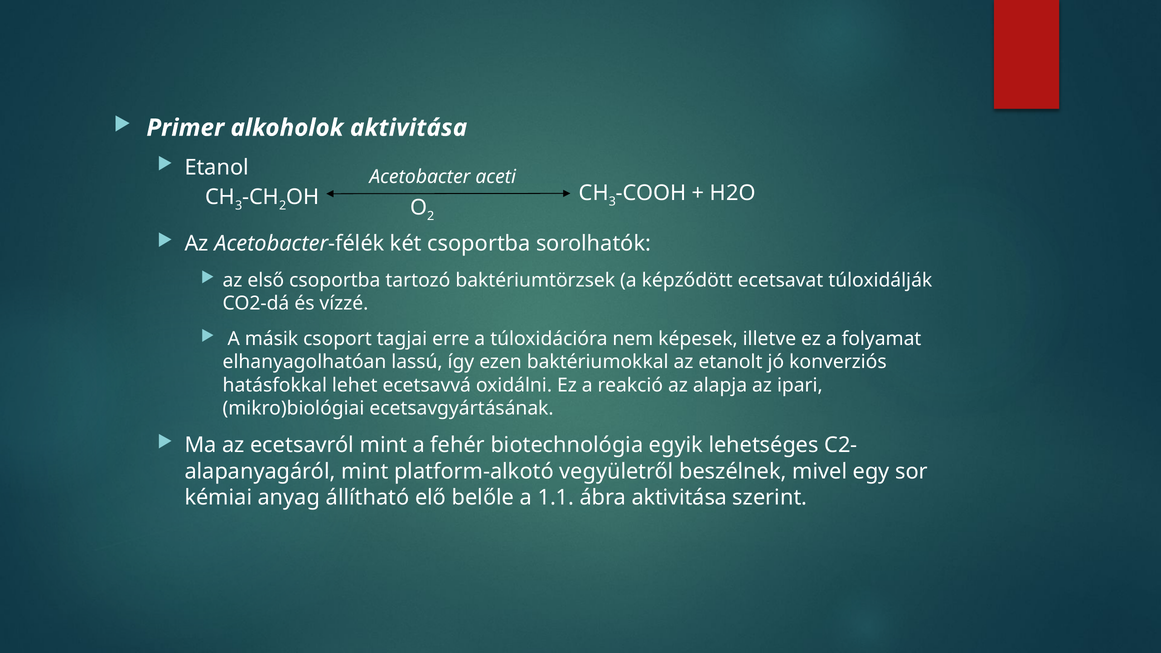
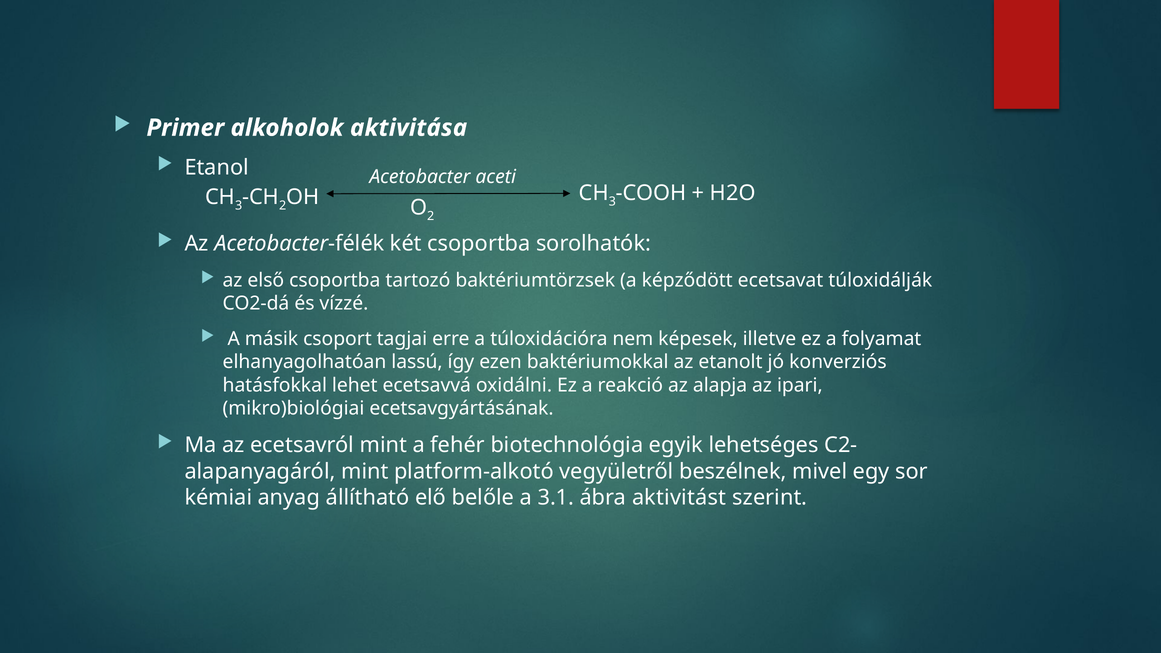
1.1: 1.1 -> 3.1 (556, 498)
ábra aktivitása: aktivitása -> aktivitást (679, 498)
